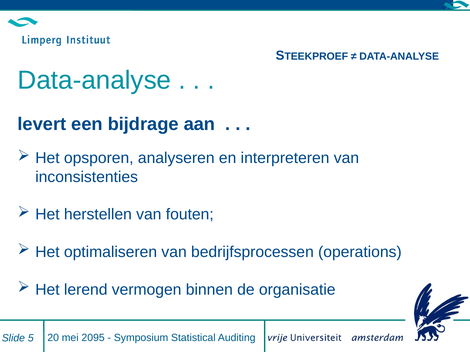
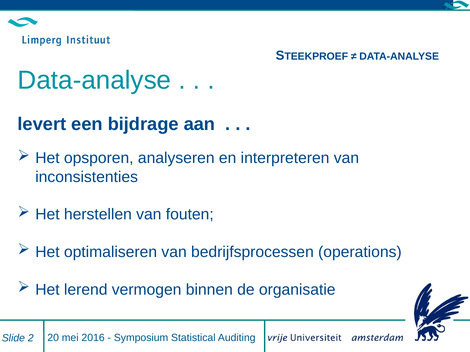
2095: 2095 -> 2016 (93, 338)
5: 5 -> 2 (31, 339)
